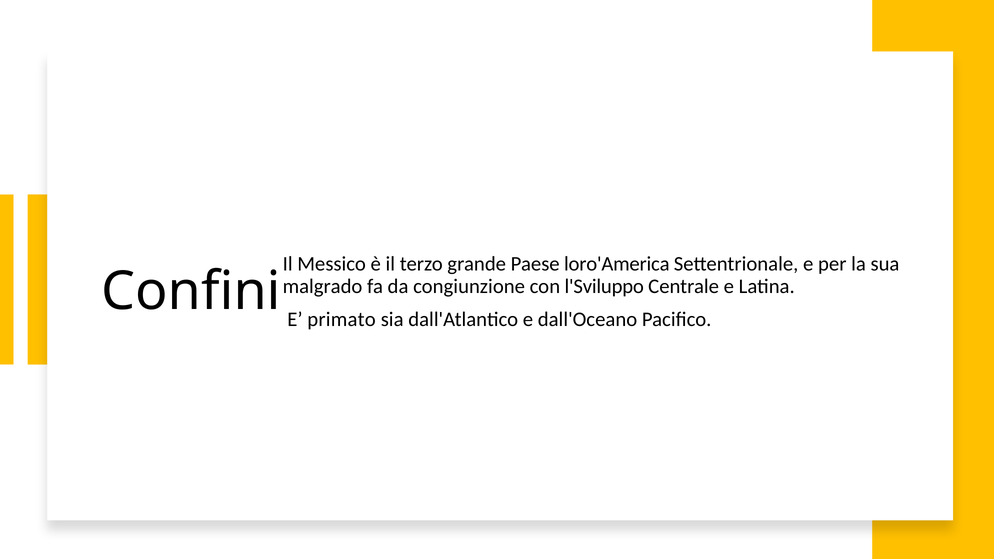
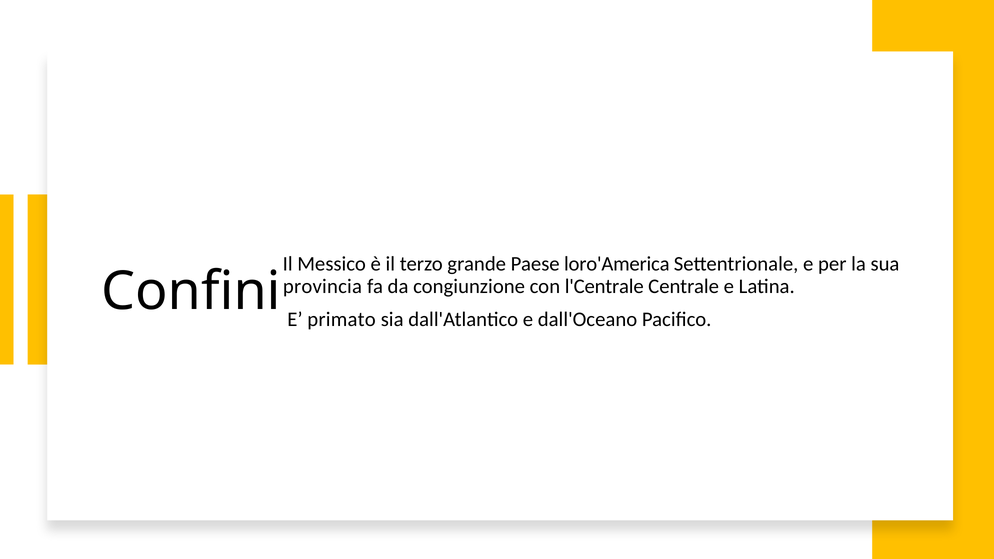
malgrado: malgrado -> provincia (322, 287)
l'Sviluppo: l'Sviluppo -> l'Centrale (604, 287)
